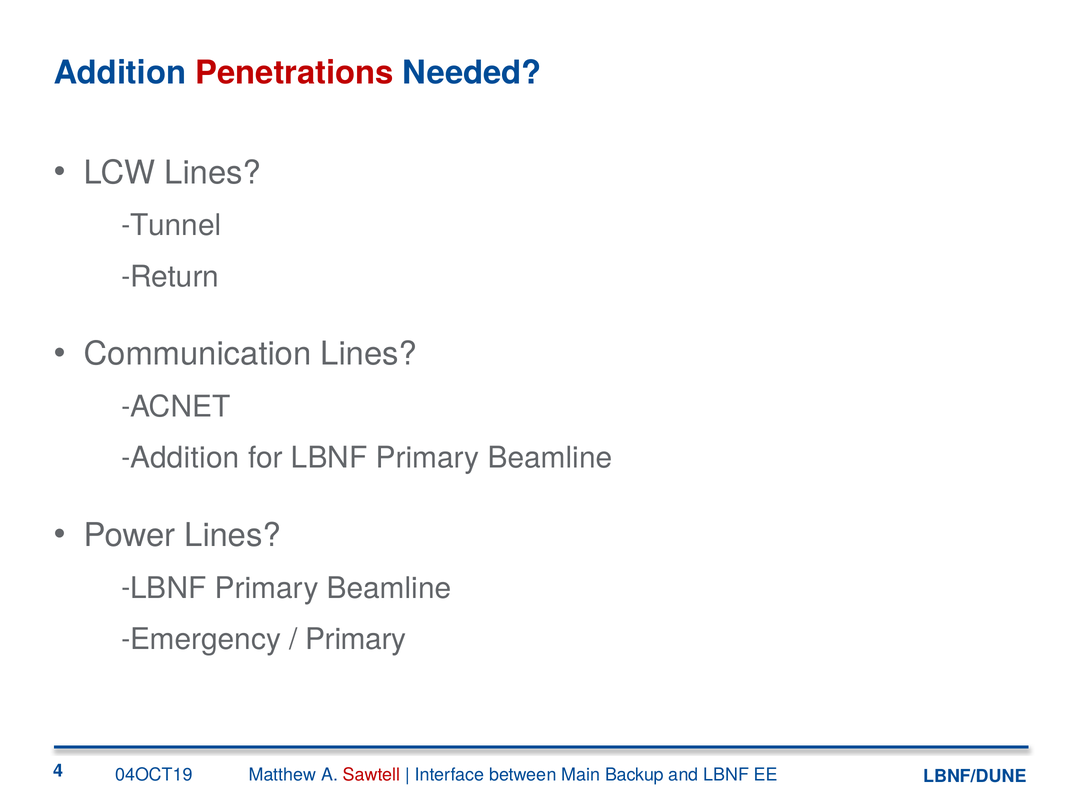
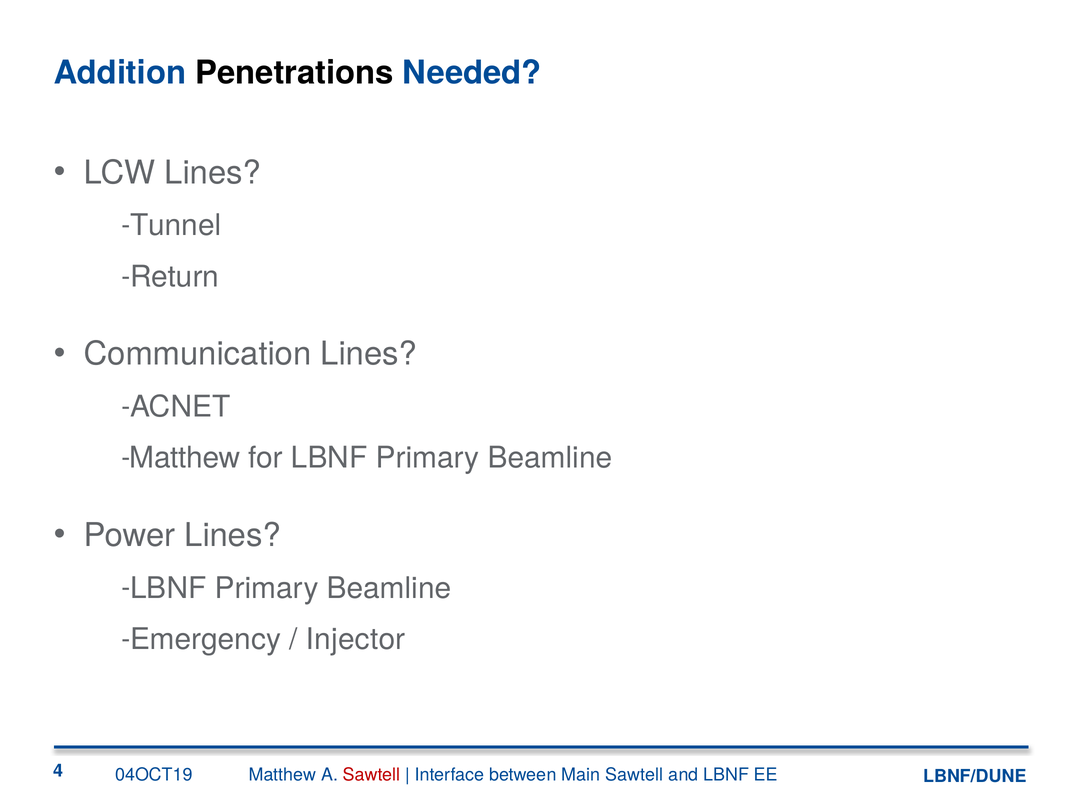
Penetrations colour: red -> black (294, 73)
Addition: Addition -> Matthew (185, 458)
Primary: Primary -> Injector (356, 640)
Main Backup: Backup -> Sawtell (634, 775)
